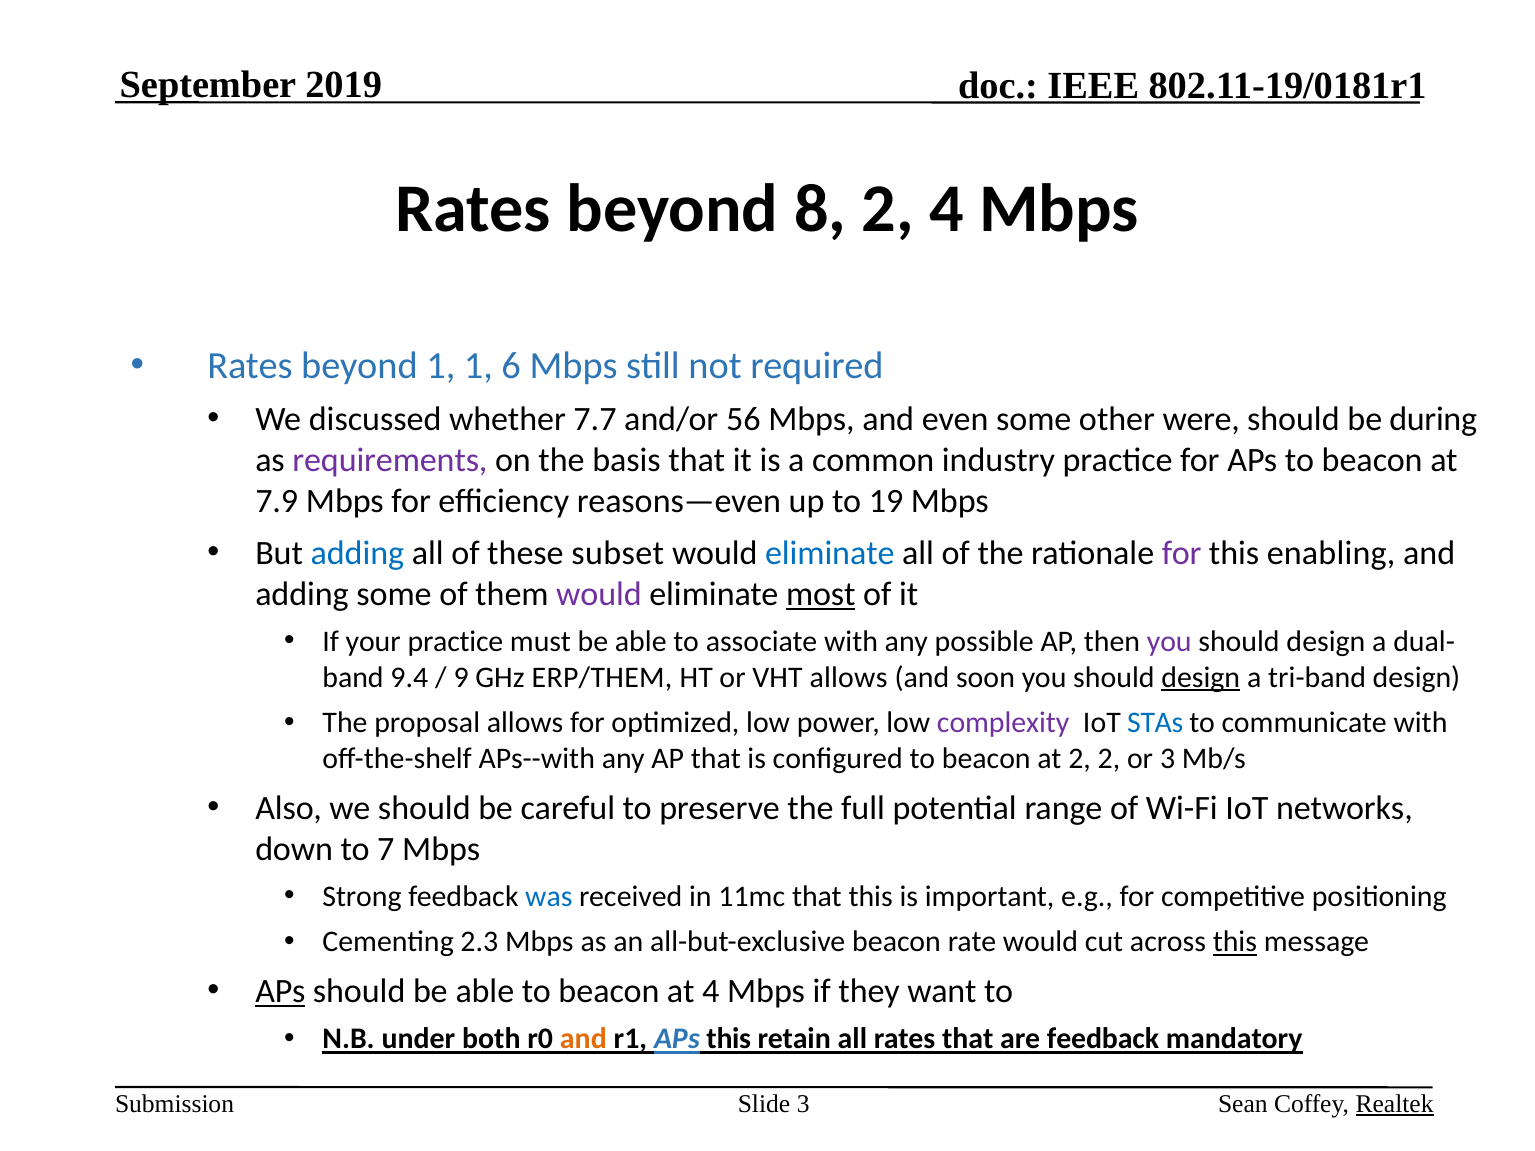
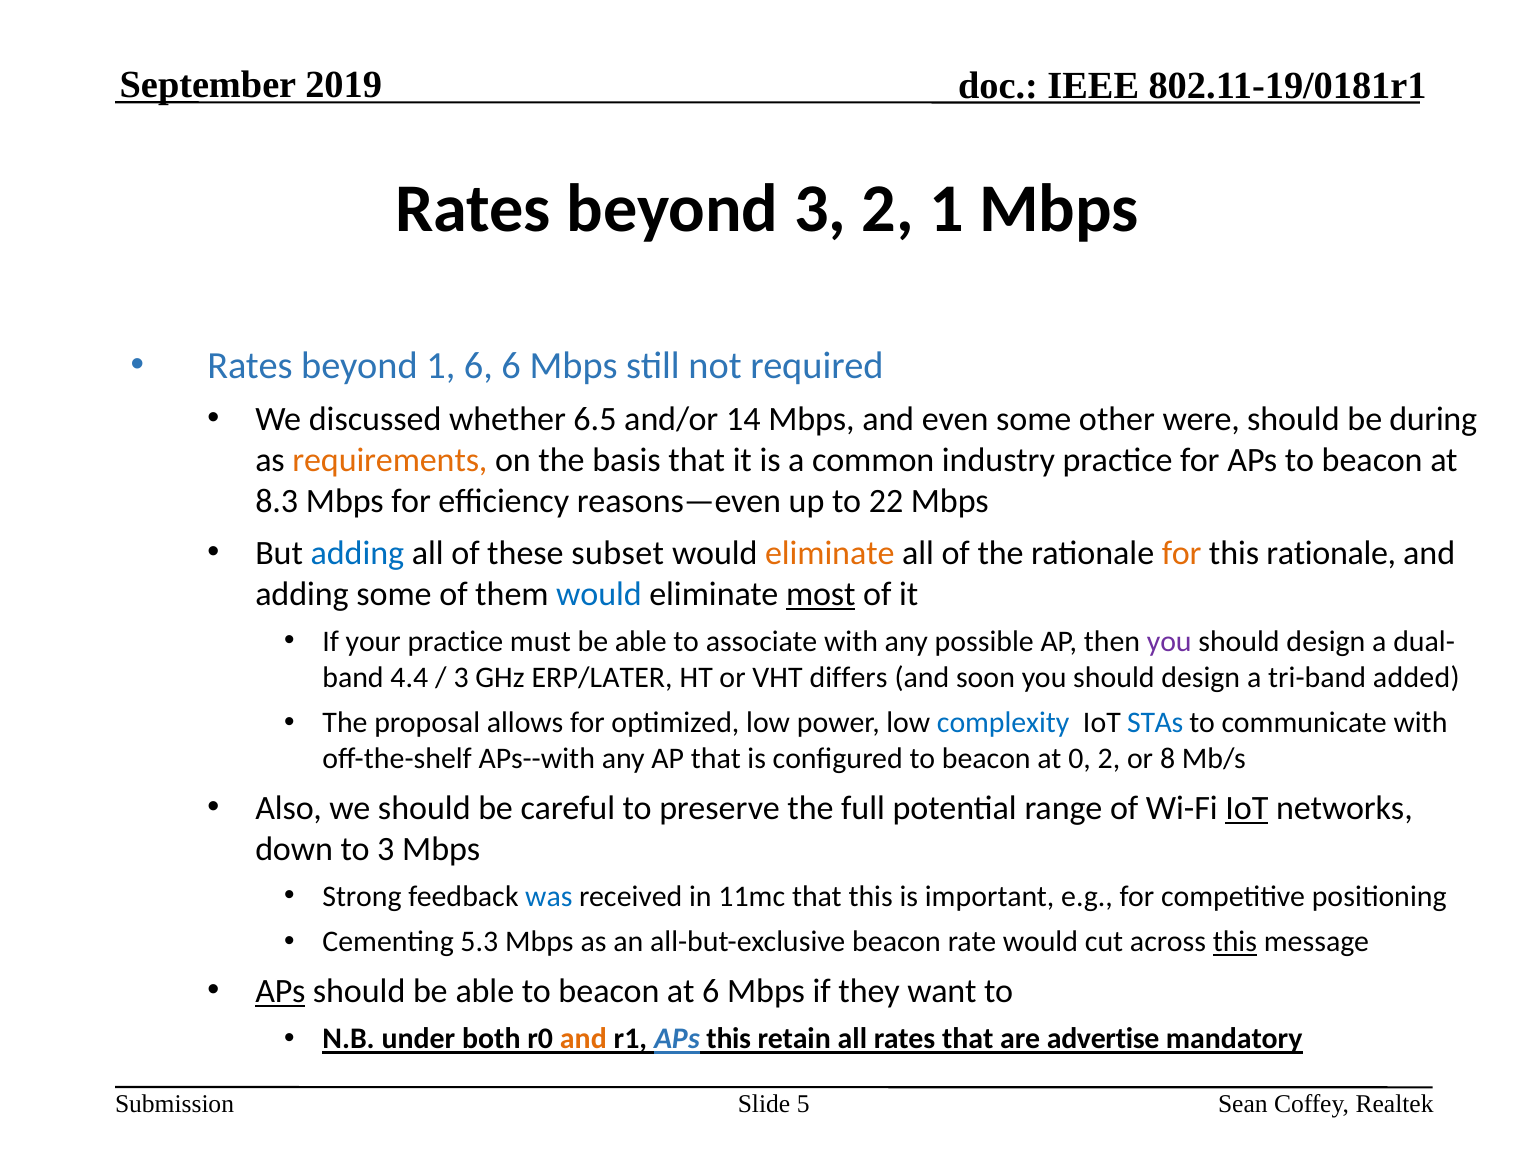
beyond 8: 8 -> 3 (820, 209)
2 4: 4 -> 1 (946, 209)
1 1: 1 -> 6 (478, 366)
7.7: 7.7 -> 6.5 (595, 420)
56: 56 -> 14 (743, 420)
requirements colour: purple -> orange (390, 461)
7.9: 7.9 -> 8.3 (277, 502)
19: 19 -> 22 (886, 502)
eliminate colour: blue -> orange (830, 553)
for colour: purple -> orange (1182, 553)
this enabling: enabling -> rationale (1331, 553)
would colour: purple -> blue (599, 594)
9.4: 9.4 -> 4.4 (409, 678)
9: 9 -> 3 (461, 678)
ERP/THEM: ERP/THEM -> ERP/LATER (602, 678)
VHT allows: allows -> differs (849, 678)
design underline: present -> none (1201, 678)
tri-band design: design -> added (1416, 678)
complexity colour: purple -> blue (1003, 723)
at 2: 2 -> 0 (1080, 759)
or 3: 3 -> 8 (1168, 759)
IoT underline: none -> present (1247, 808)
to 7: 7 -> 3 (386, 849)
2.3: 2.3 -> 5.3 (479, 942)
at 4: 4 -> 6 (711, 992)
are feedback: feedback -> advertise (1103, 1039)
Slide 3: 3 -> 5 (803, 1104)
Realtek underline: present -> none (1395, 1104)
